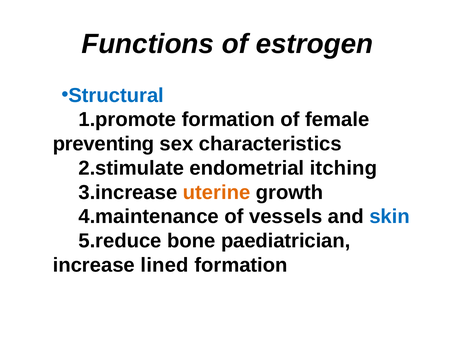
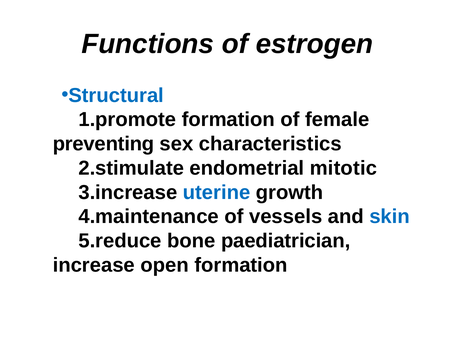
itching: itching -> mitotic (343, 168)
uterine colour: orange -> blue (217, 193)
lined: lined -> open (165, 265)
